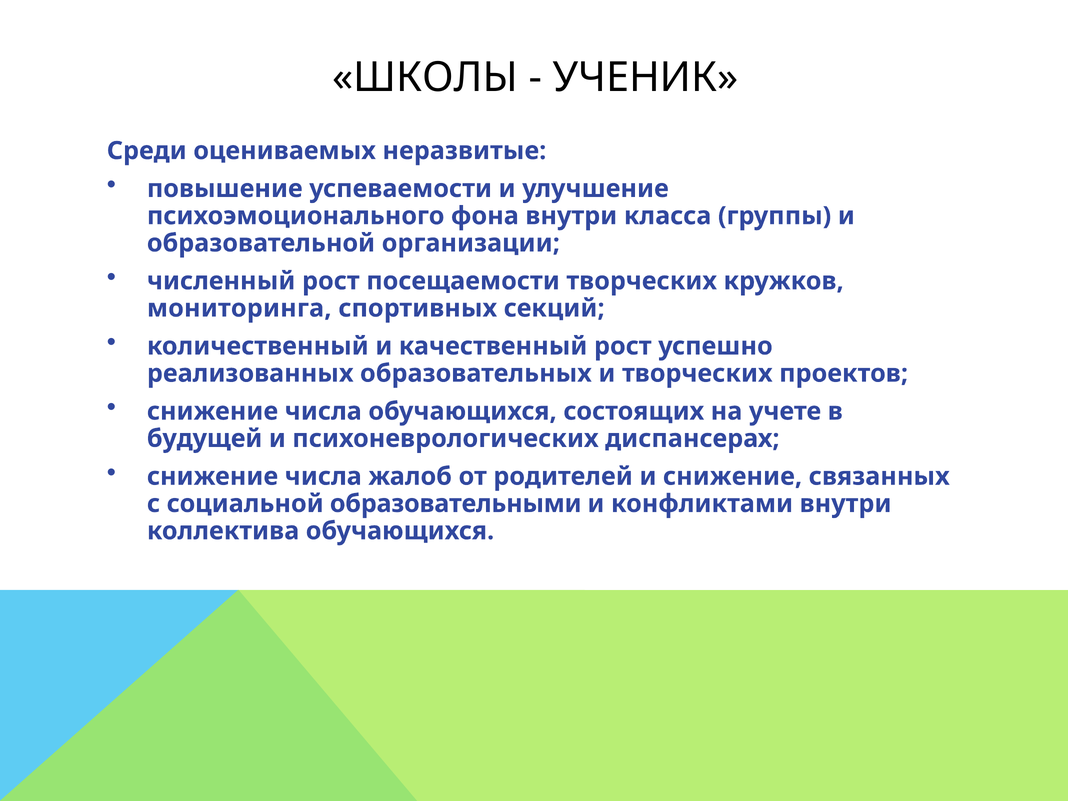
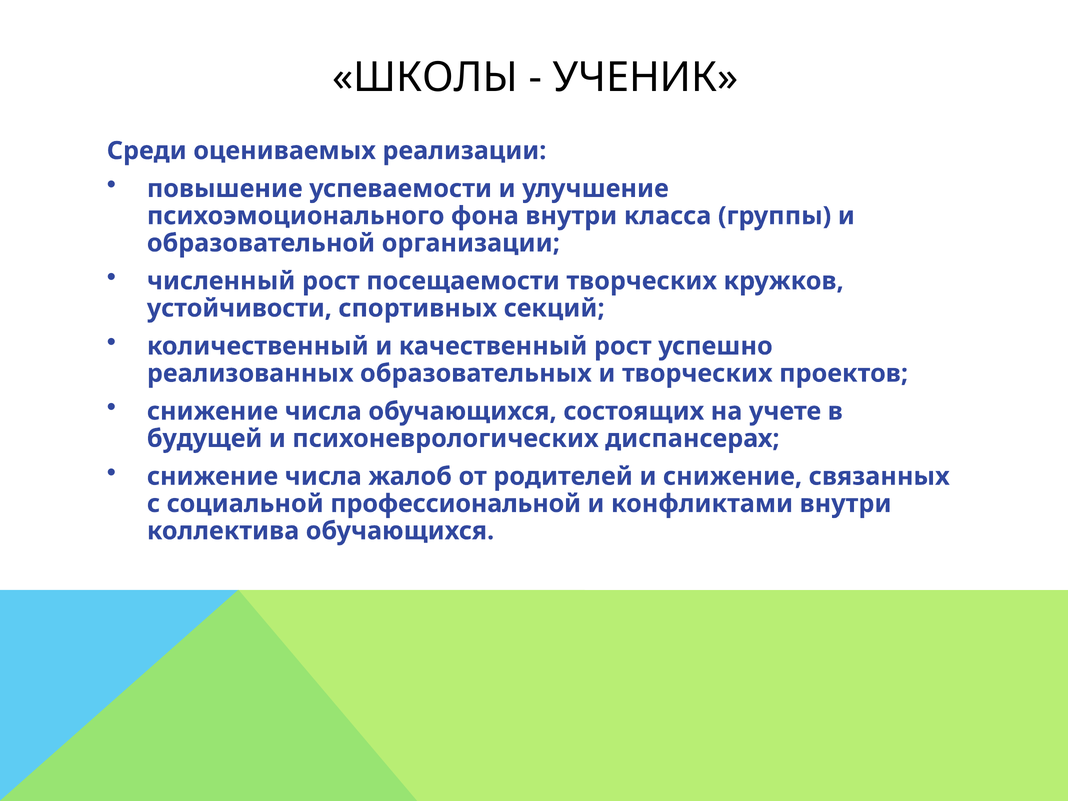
неразвитые: неразвитые -> реализации (464, 151)
мониторинга: мониторинга -> устойчивости (239, 308)
образовательными: образовательными -> профессиональной (456, 504)
